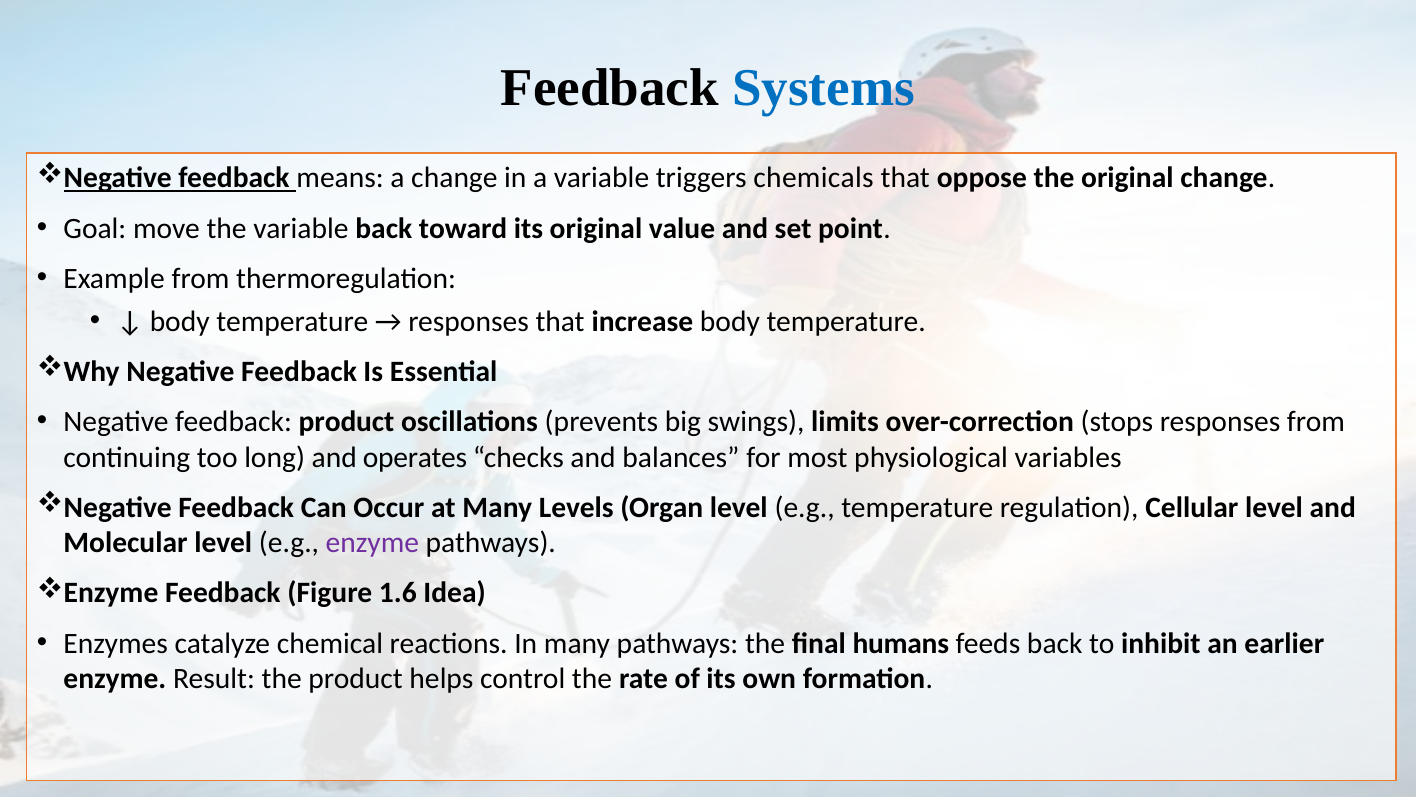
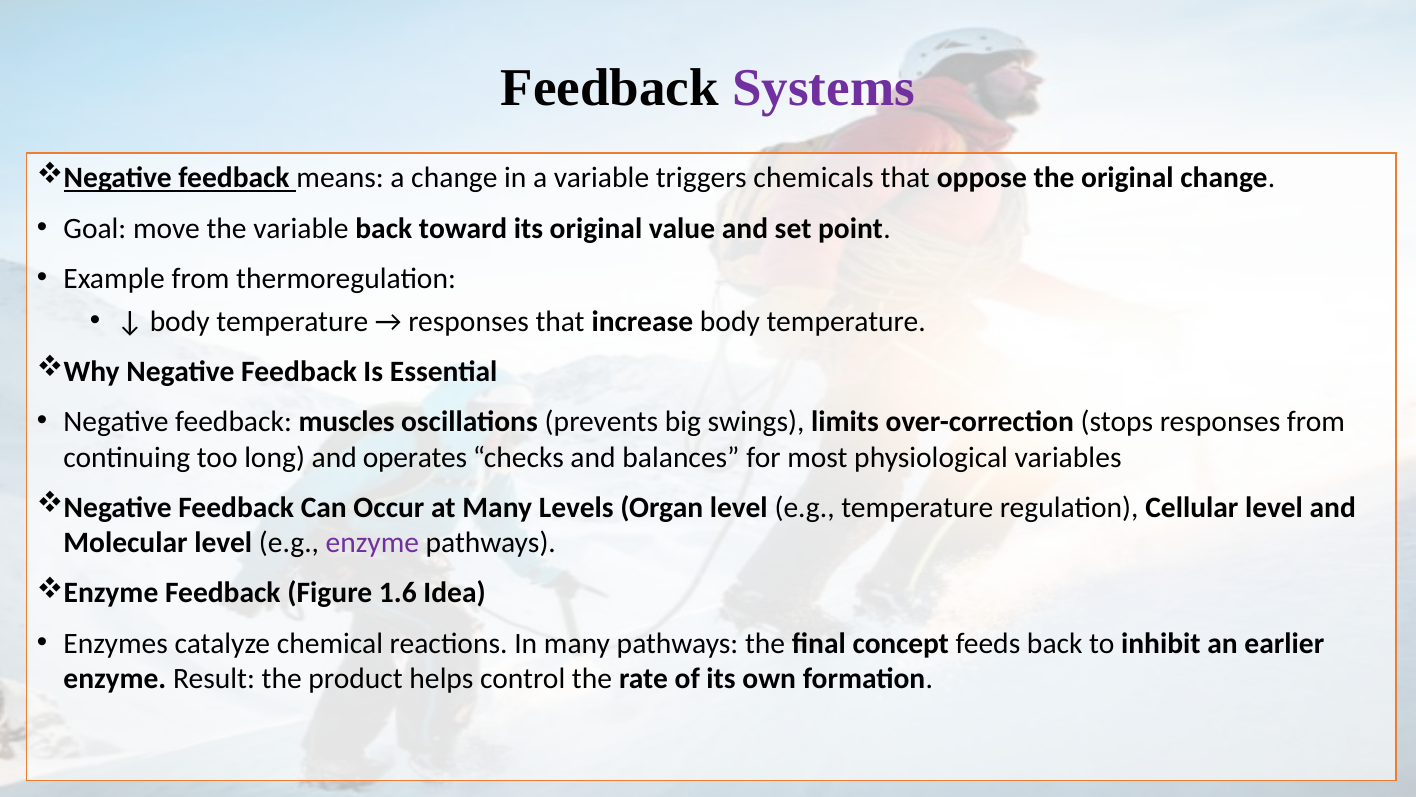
Systems colour: blue -> purple (824, 88)
feedback product: product -> muscles (347, 422)
humans: humans -> concept (901, 643)
